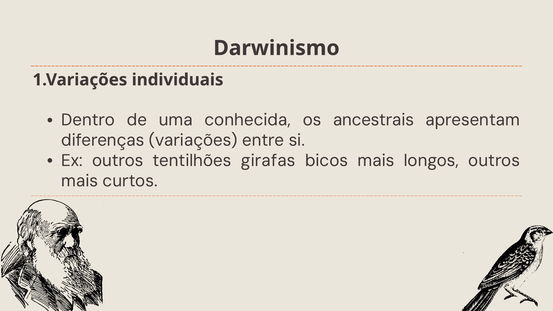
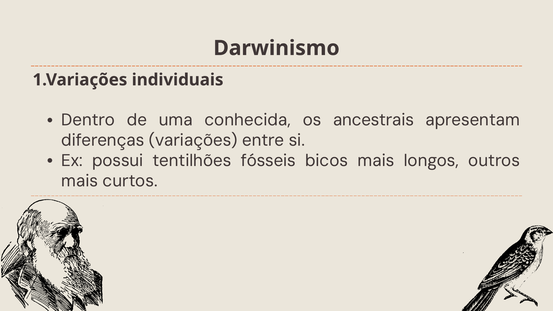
Ex outros: outros -> possui (118, 161)
girafas: girafas -> fósseis (268, 161)
